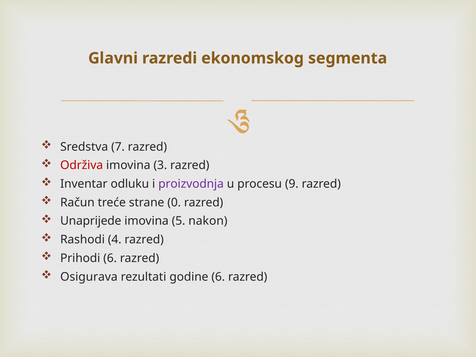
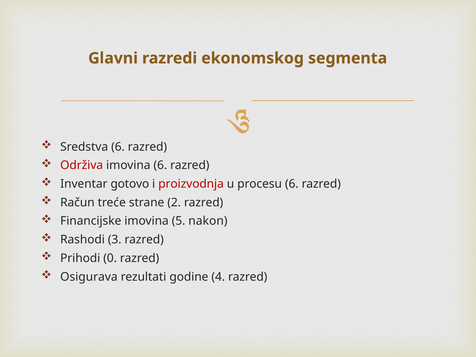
Sredstva 7: 7 -> 6 (118, 147)
imovina 3: 3 -> 6 (160, 165)
odluku: odluku -> gotovo (130, 184)
proizvodnja colour: purple -> red (191, 184)
procesu 9: 9 -> 6 (292, 184)
0: 0 -> 2 (174, 202)
Unaprijede: Unaprijede -> Financijske (91, 221)
4: 4 -> 3 (115, 240)
Prihodi 6: 6 -> 0 (110, 258)
godine 6: 6 -> 4 (218, 277)
